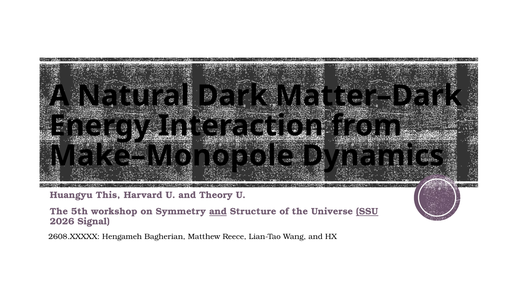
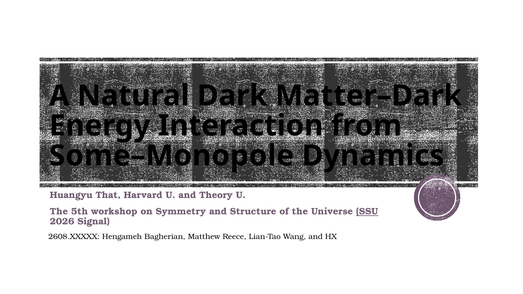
Make–Monopole: Make–Monopole -> Some–Monopole (172, 156)
This: This -> That (108, 195)
and underline: present -> none (218, 212)
